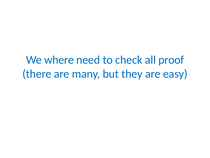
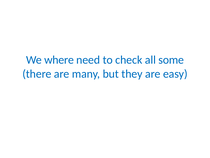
proof: proof -> some (171, 60)
